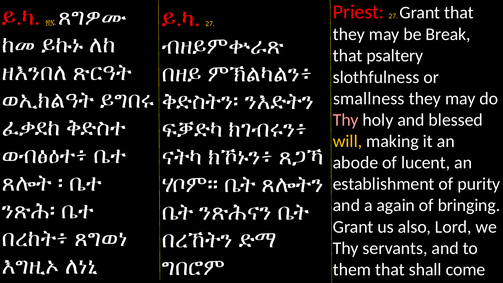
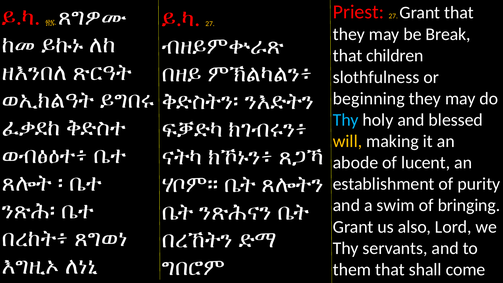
psaltery: psaltery -> children (395, 56)
smallness: smallness -> beginning (369, 99)
Thy colour: pink -> light blue (346, 120)
again: again -> swim (396, 205)
